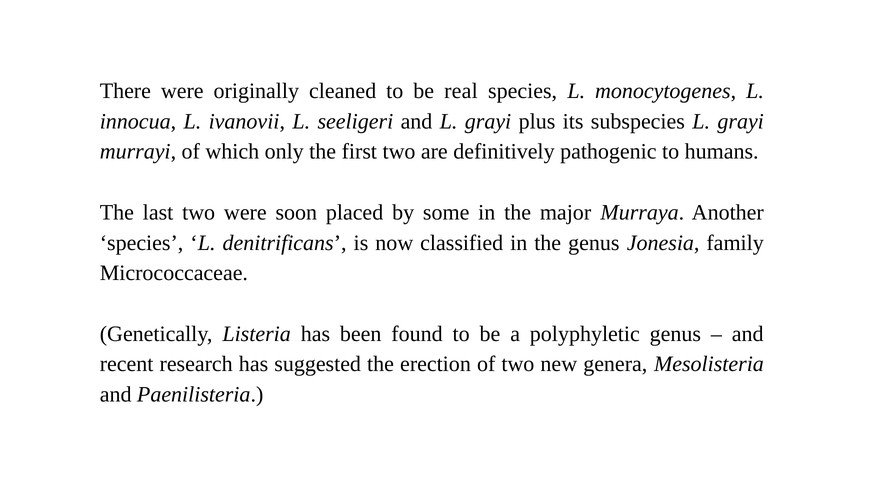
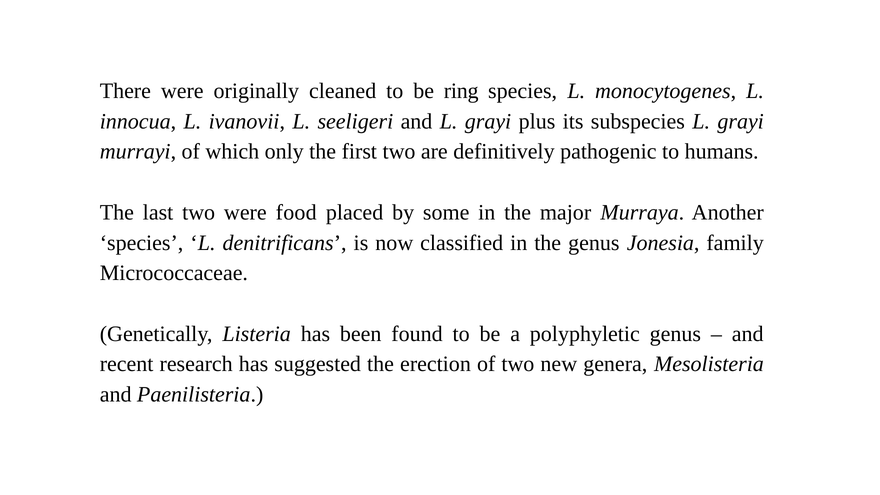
real: real -> ring (461, 91)
soon: soon -> food (296, 212)
